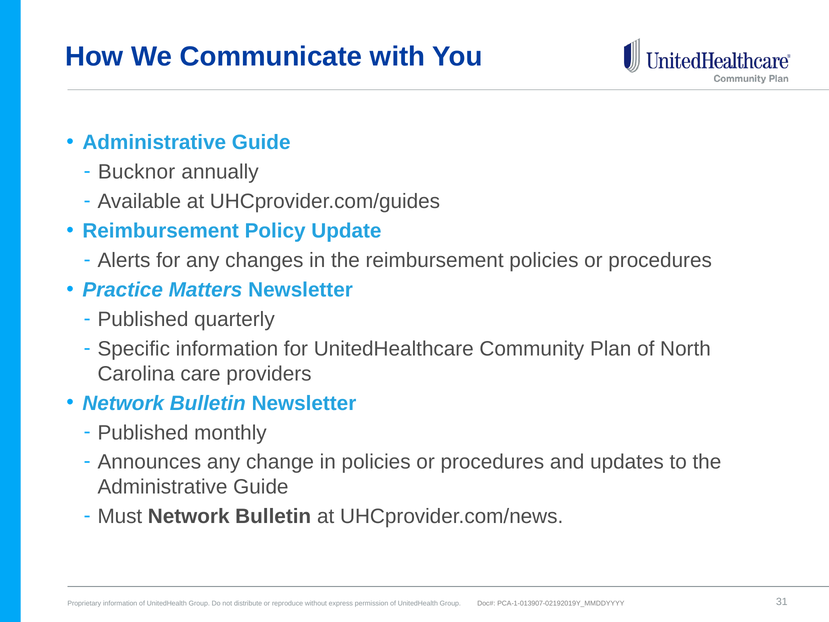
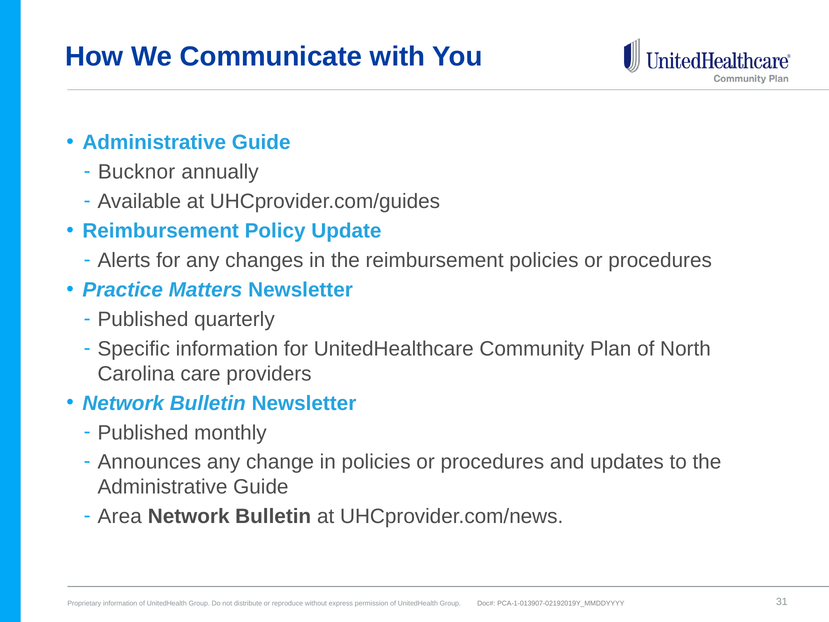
Must: Must -> Area (120, 516)
